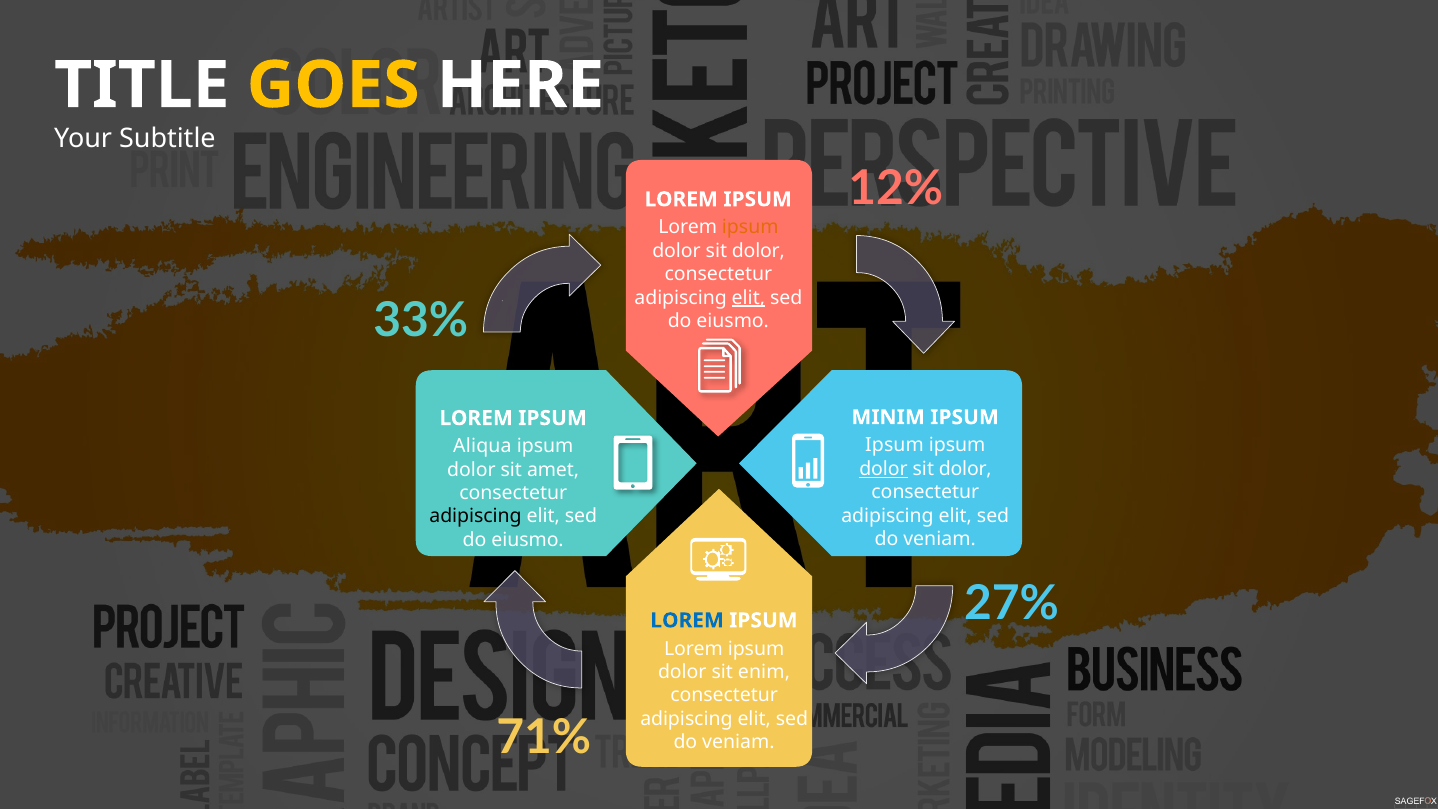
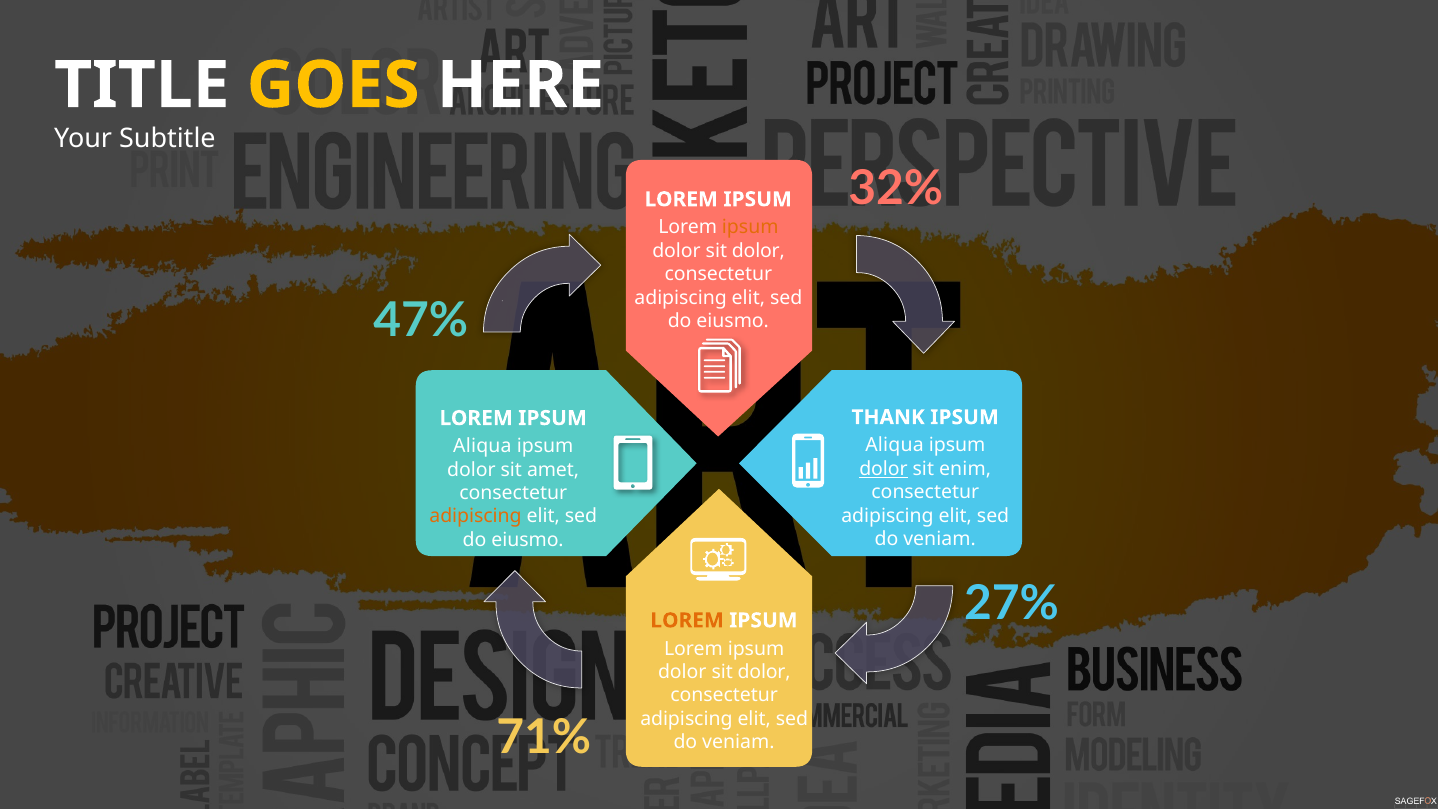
12%: 12% -> 32% (896, 189)
elit underline: present -> none (748, 298)
33%: 33% -> 47% (421, 320)
MINIM: MINIM -> THANK (888, 417)
Ipsum: Ipsum -> Aliqua (894, 445)
dolor: dolor -> enim (965, 469)
adipiscing colour: black -> orange (476, 516)
LOREM colour: blue -> orange (687, 620)
enim: enim -> dolor (764, 672)
